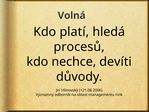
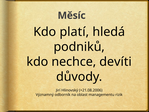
Volná: Volná -> Měsíc (72, 15)
procesů: procesů -> podniků (79, 47)
